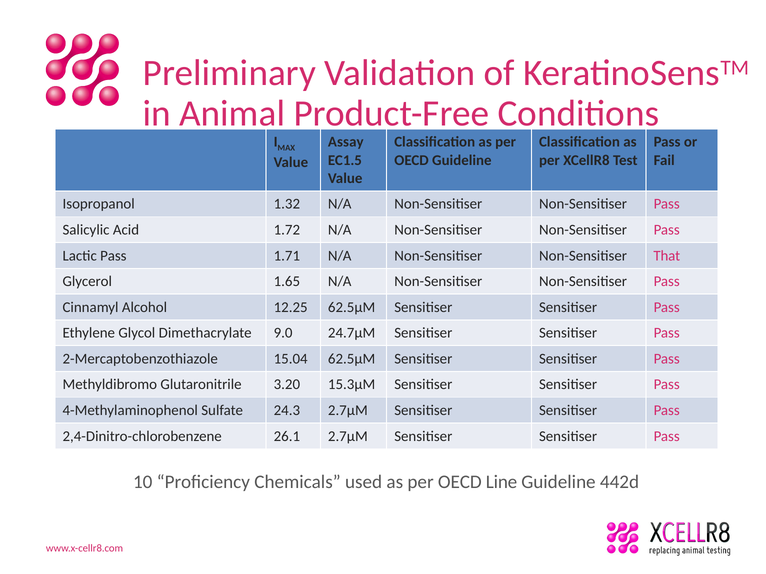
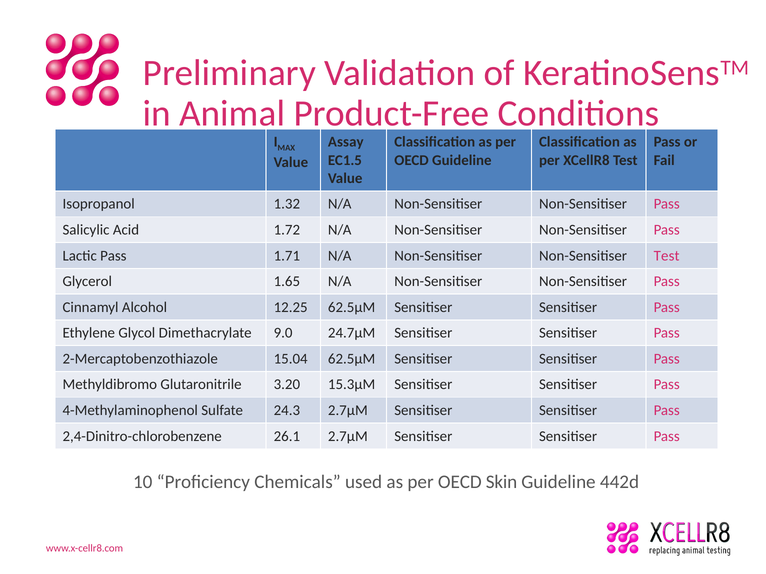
Non-Sensitiser That: That -> Test (667, 256)
Line: Line -> Skin (502, 483)
